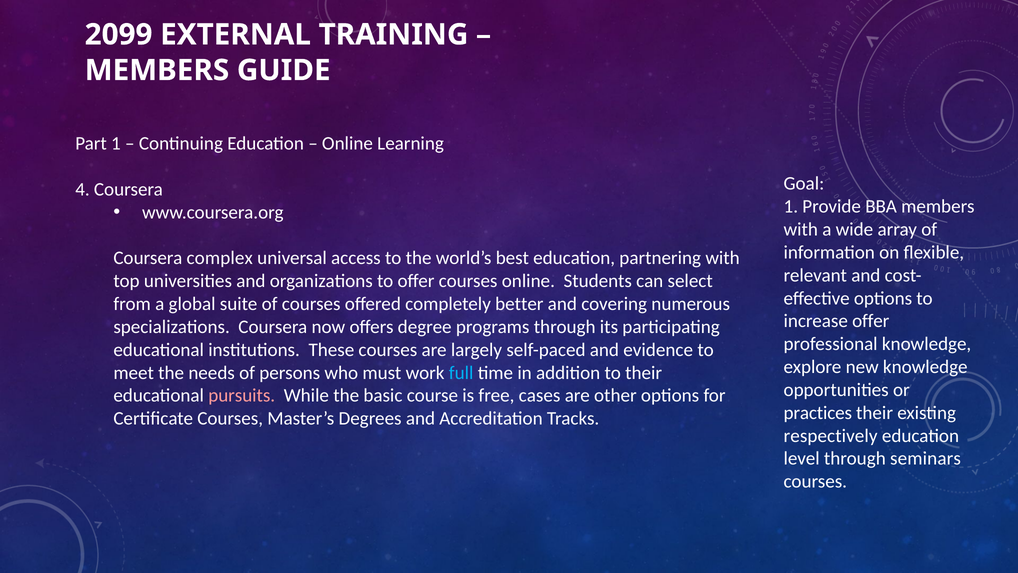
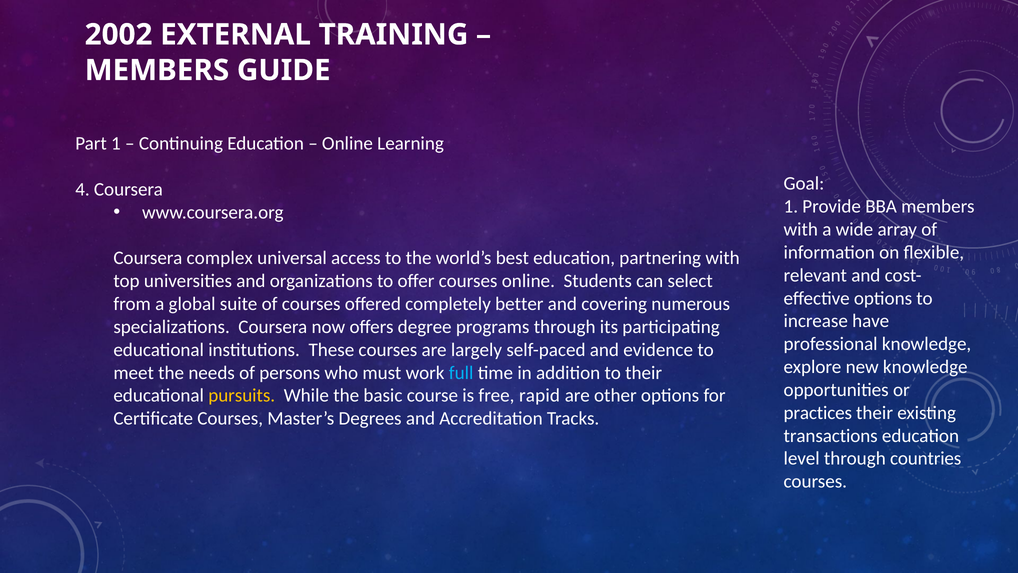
2099: 2099 -> 2002 (119, 35)
increase offer: offer -> have (871, 321)
pursuits colour: pink -> yellow (242, 395)
cases: cases -> rapid (539, 395)
respectively: respectively -> transactions (831, 435)
seminars: seminars -> countries (926, 458)
